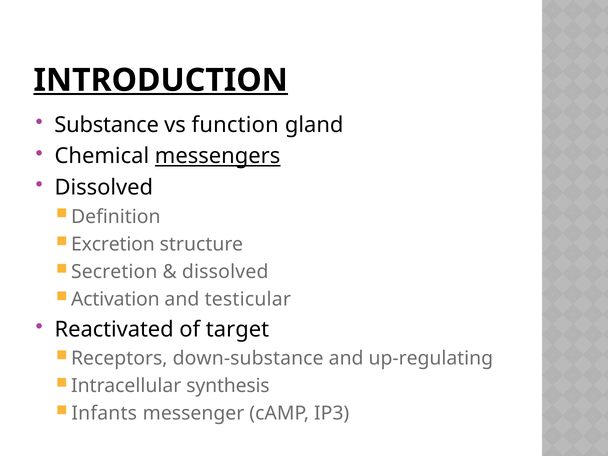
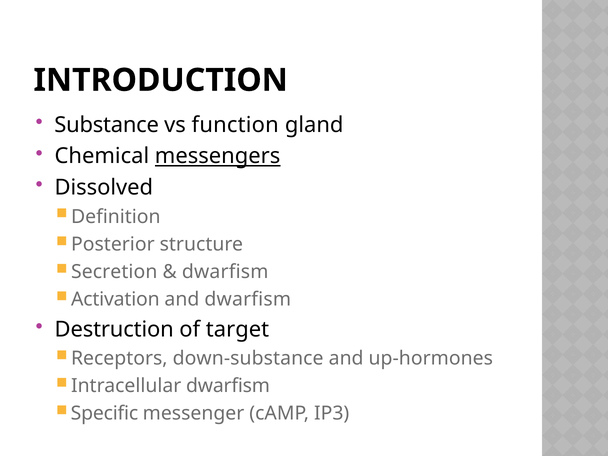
INTRODUCTION underline: present -> none (161, 80)
Excretion: Excretion -> Posterior (113, 244)
dissolved: dissolved -> dwarfism (225, 272)
and testicular: testicular -> dwarfism (248, 299)
Reactivated: Reactivated -> Destruction (114, 330)
up-regulating: up-regulating -> up-hormones (431, 358)
Intracellular synthesis: synthesis -> dwarfism (228, 386)
Infants: Infants -> Specific (104, 414)
